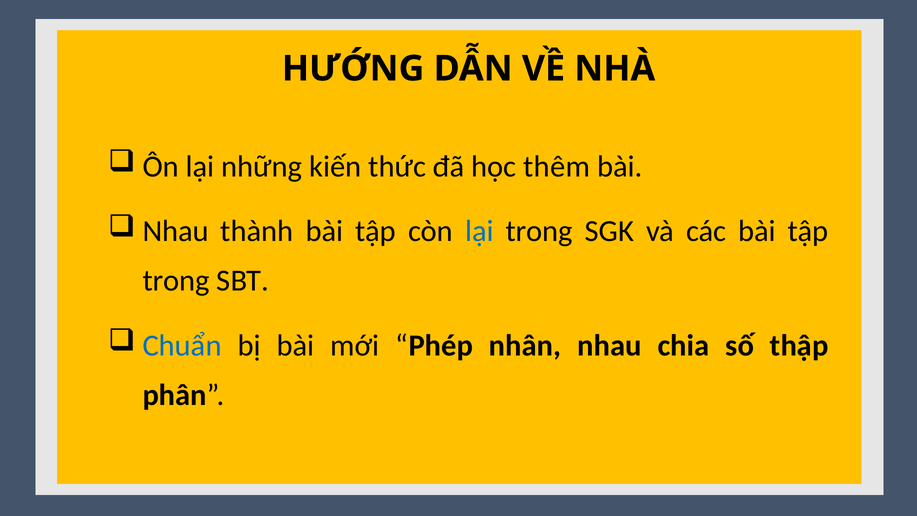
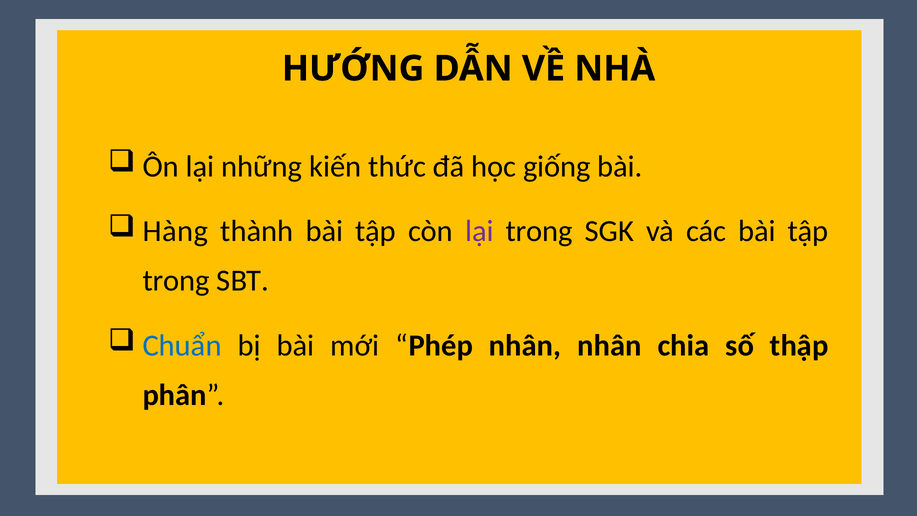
thêm: thêm -> giống (557, 166)
Nhau: Nhau -> Hàng (175, 231)
lại colour: blue -> purple (479, 231)
nhân nhau: nhau -> nhân (609, 346)
